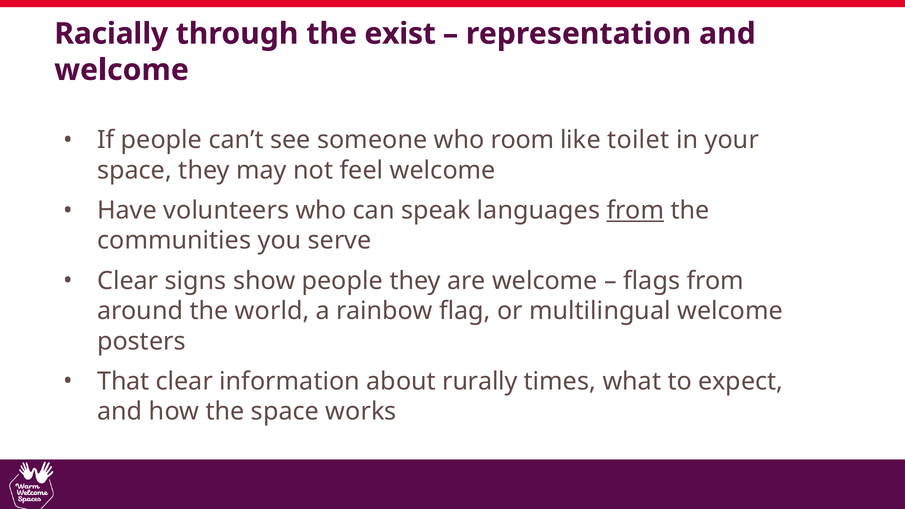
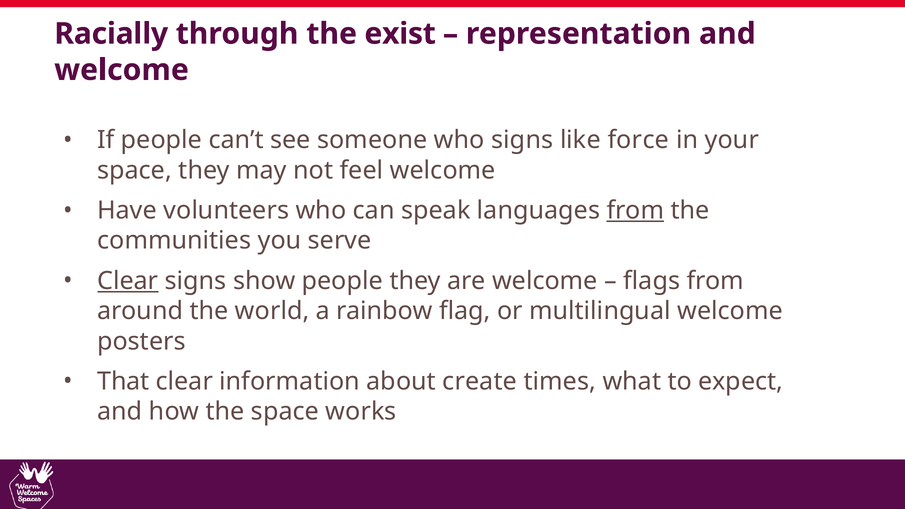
who room: room -> signs (522, 140)
toilet: toilet -> force (638, 140)
Clear underline: none -> present (128, 281)
rurally: rurally -> create (480, 382)
